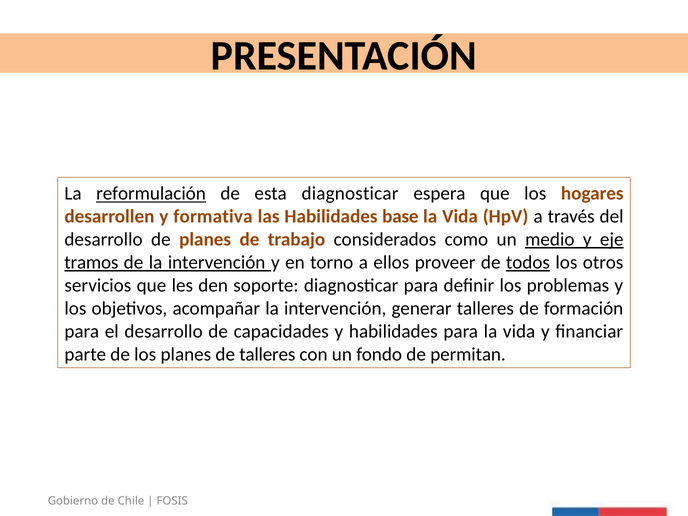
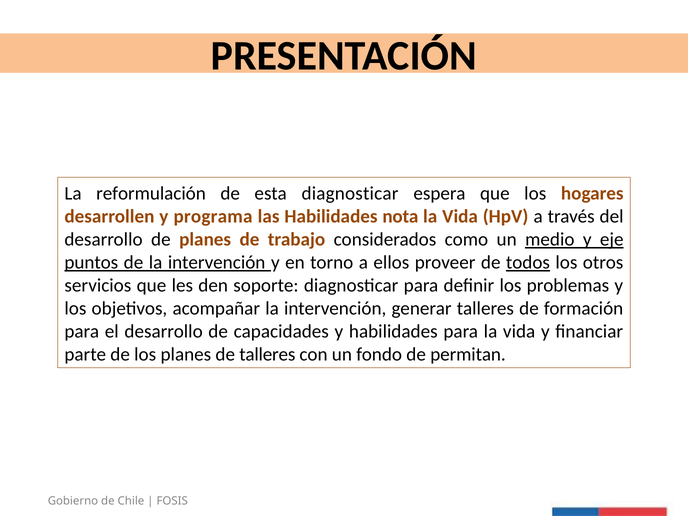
reformulación underline: present -> none (151, 194)
formativa: formativa -> programa (213, 217)
base: base -> nota (400, 217)
tramos: tramos -> puntos (91, 262)
